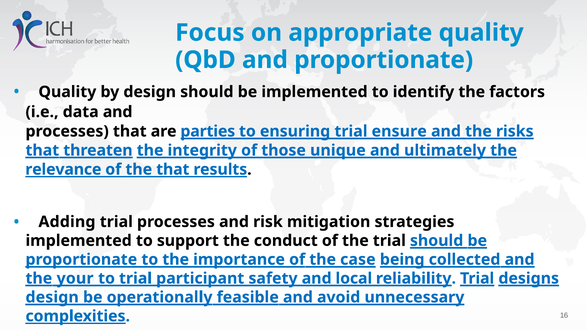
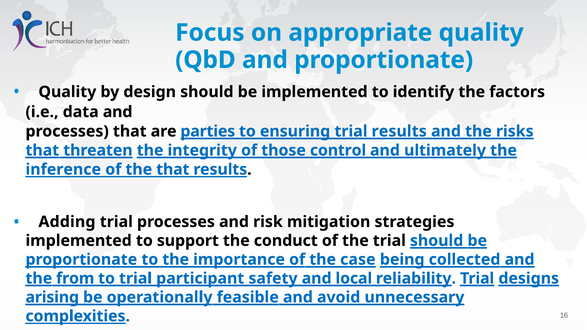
trial ensure: ensure -> results (399, 131)
unique: unique -> control (338, 150)
relevance: relevance -> inference (63, 170)
your: your -> from (75, 279)
design: design -> arising (52, 297)
